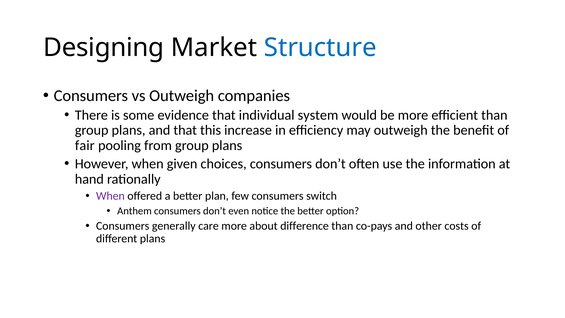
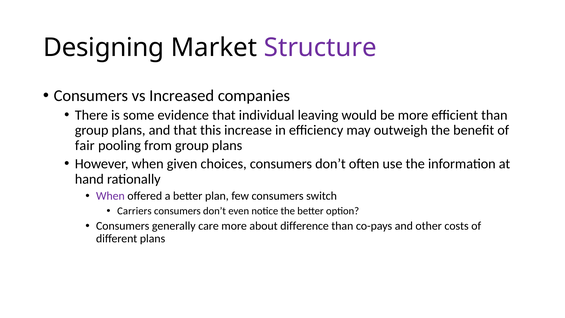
Structure colour: blue -> purple (320, 47)
vs Outweigh: Outweigh -> Increased (182, 96)
system: system -> leaving (318, 115)
Anthem: Anthem -> Carriers (134, 211)
